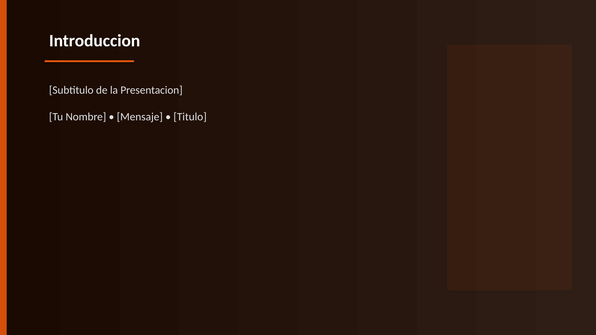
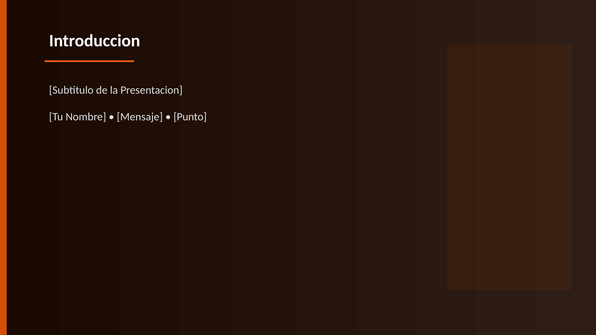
Titulo: Titulo -> Punto (190, 117)
